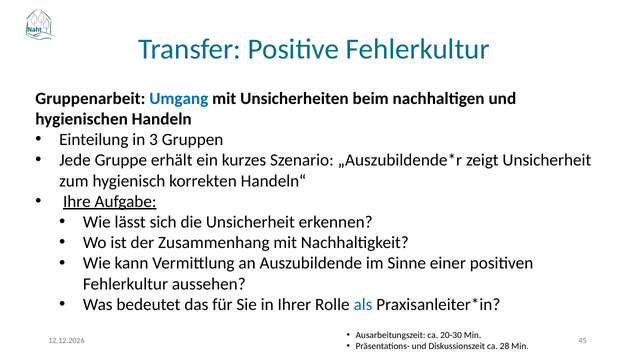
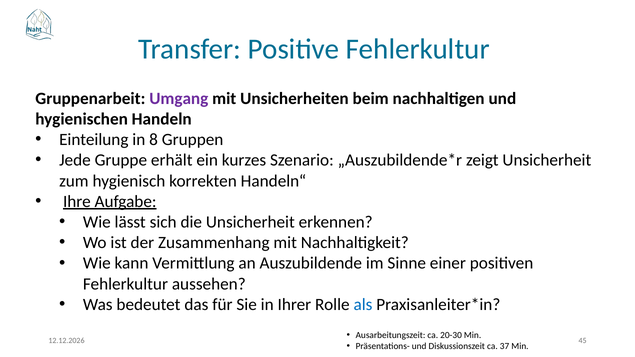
Umgang colour: blue -> purple (179, 98)
3: 3 -> 8 (154, 140)
28: 28 -> 37 (505, 347)
